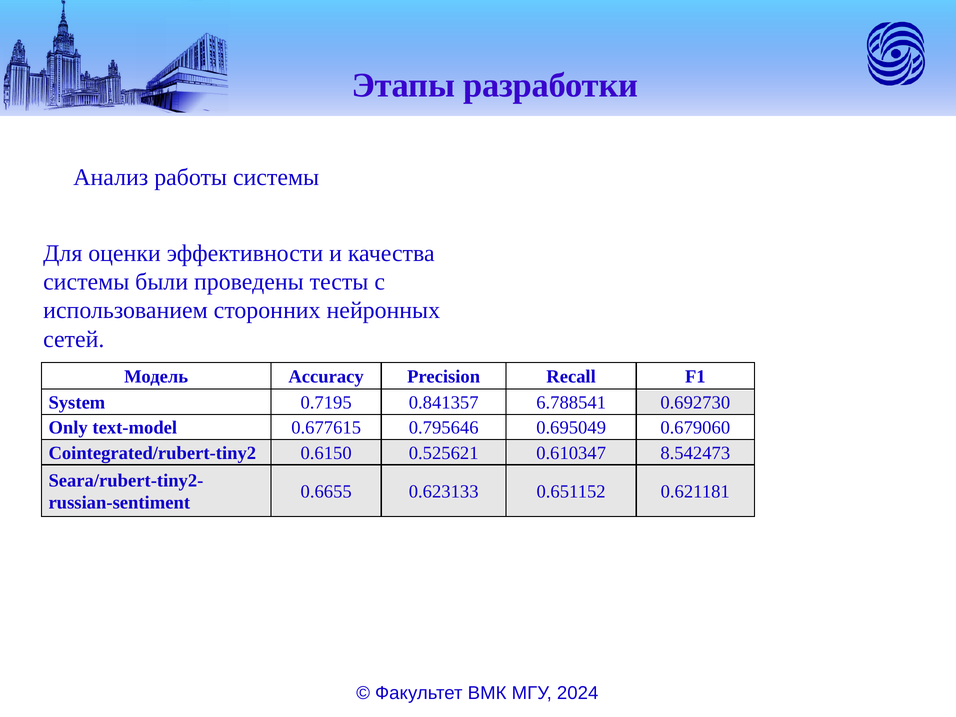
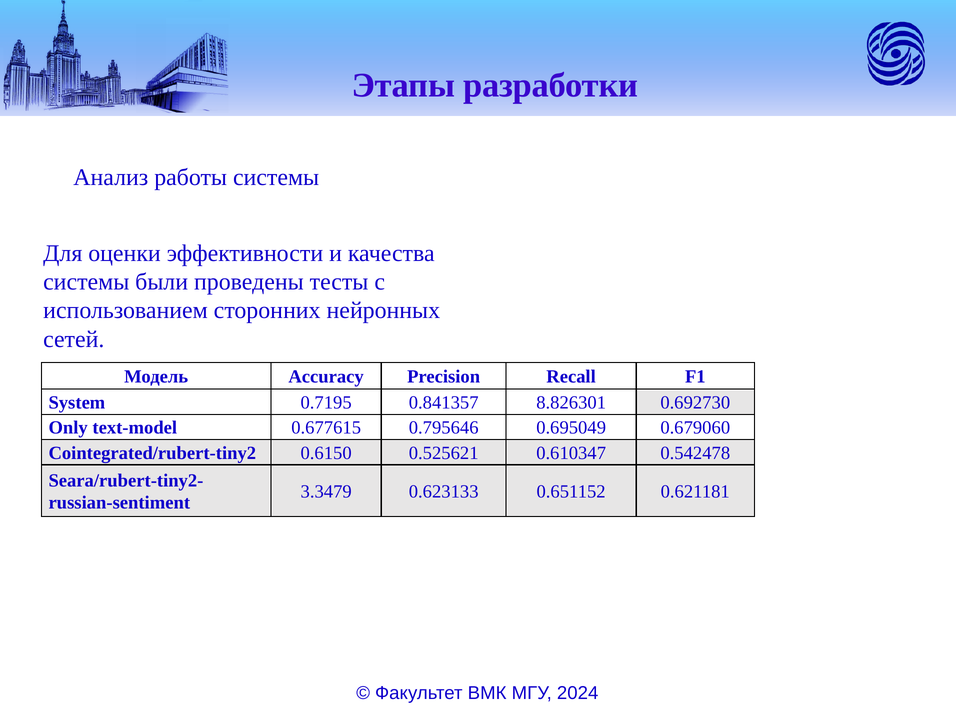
6.788541: 6.788541 -> 8.826301 (571, 403)
8.542473: 8.542473 -> 0.542478 (695, 453)
0.6655: 0.6655 -> 3.3479 (326, 492)
